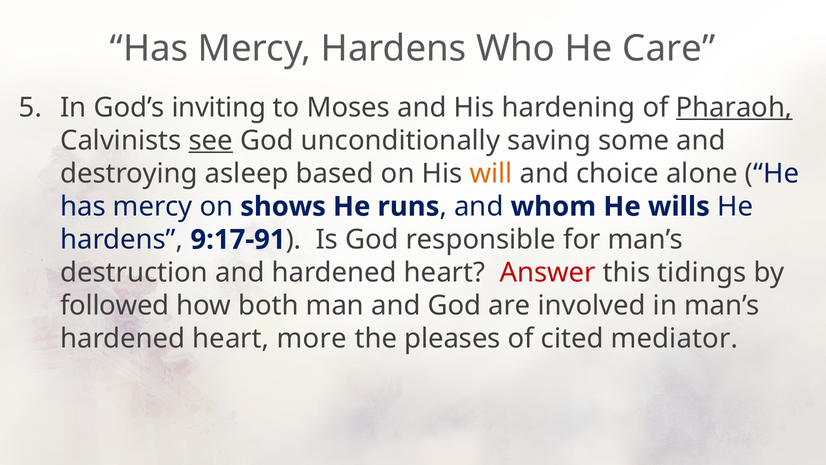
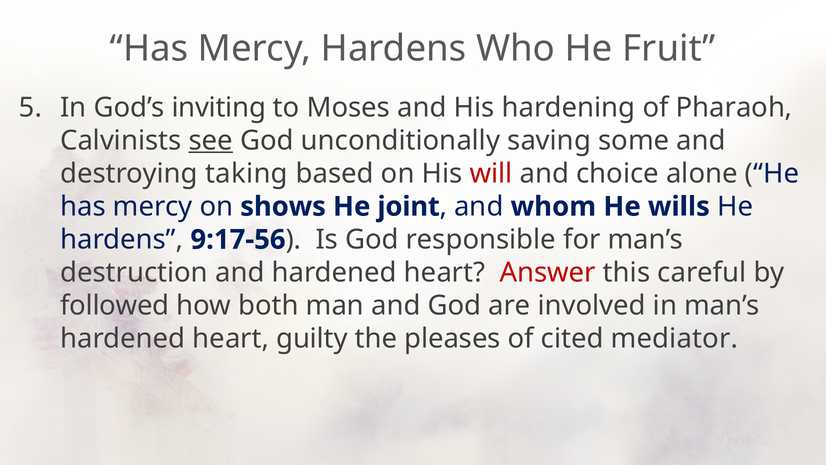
Care: Care -> Fruit (669, 49)
Pharaoh underline: present -> none (734, 107)
asleep: asleep -> taking (247, 173)
will colour: orange -> red (491, 173)
runs: runs -> joint (409, 206)
9:17-91: 9:17-91 -> 9:17-56 (238, 239)
tidings: tidings -> careful (702, 273)
more: more -> guilty (312, 339)
